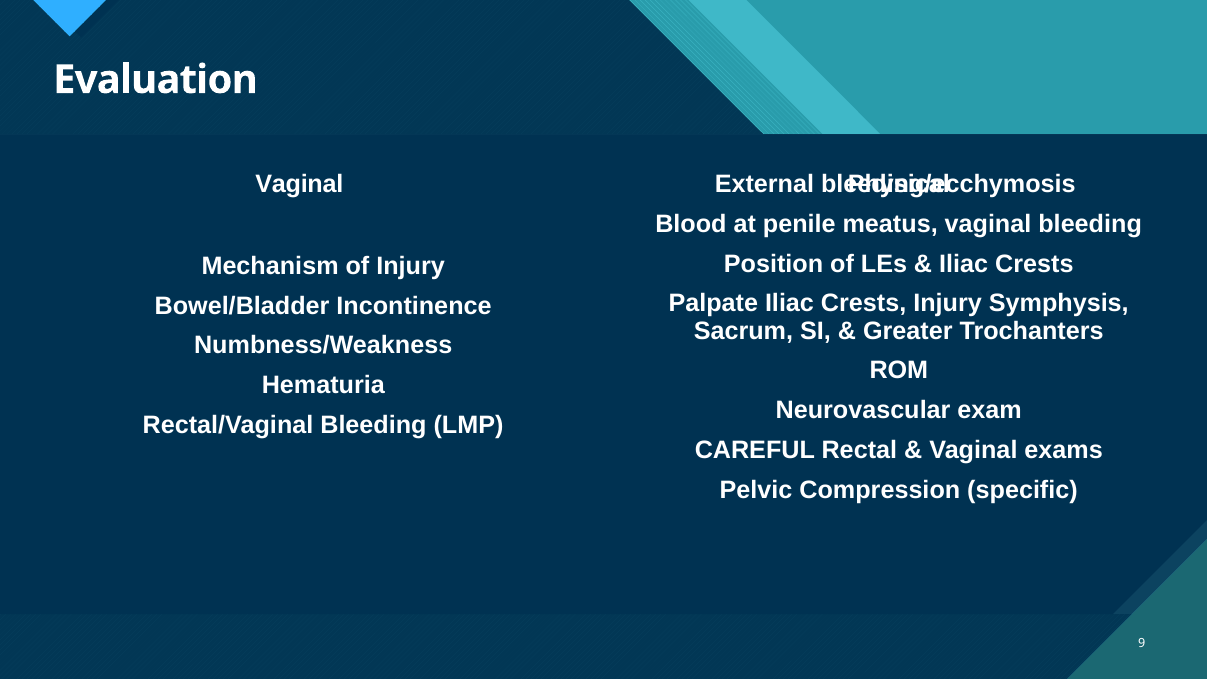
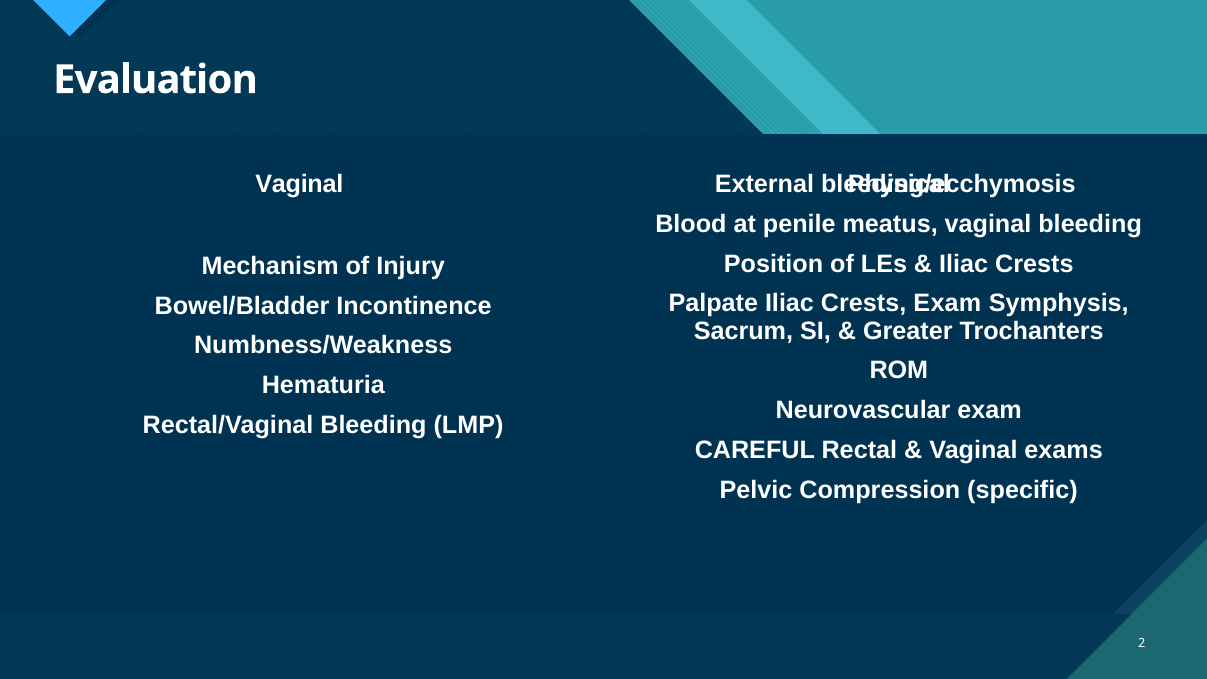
Crests Injury: Injury -> Exam (947, 304)
9: 9 -> 2 (1142, 643)
